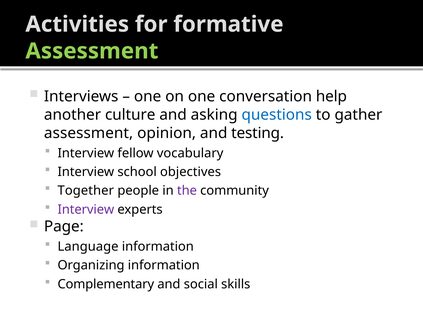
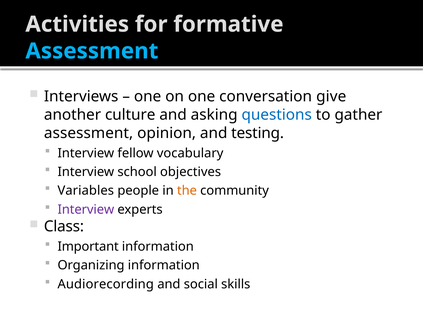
Assessment colour: light green -> light blue (92, 51)
help: help -> give (331, 97)
Together: Together -> Variables (86, 191)
the colour: purple -> orange (187, 191)
Page: Page -> Class (64, 227)
Language: Language -> Important (88, 247)
Complementary: Complementary -> Audiorecording (106, 284)
